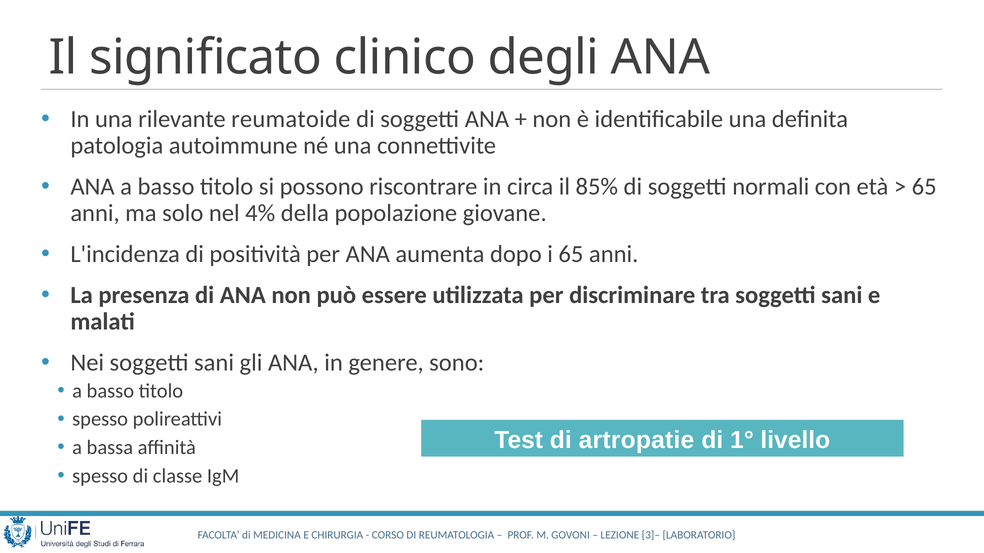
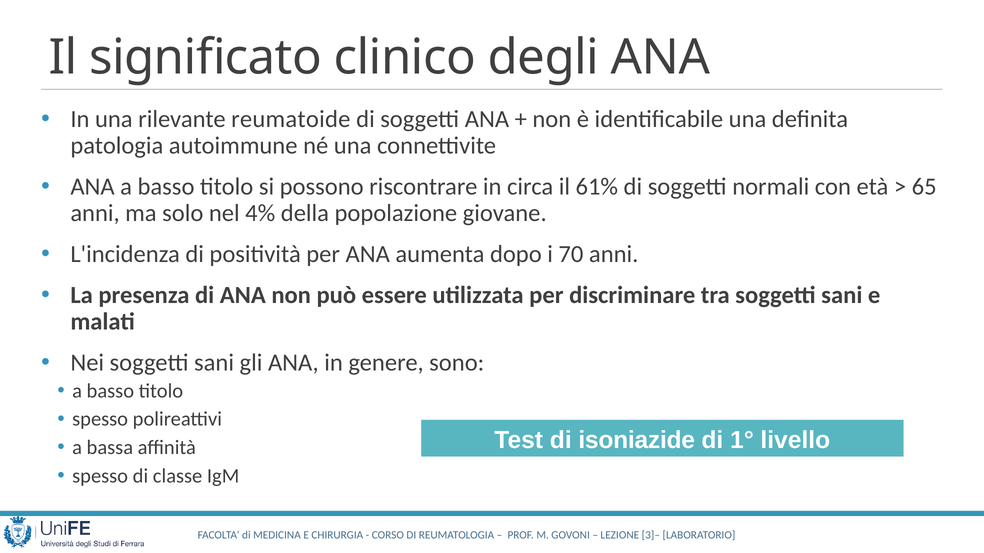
85%: 85% -> 61% (597, 187)
i 65: 65 -> 70 (571, 254)
artropatie: artropatie -> isoniazide (637, 440)
